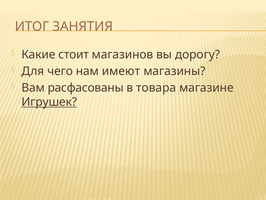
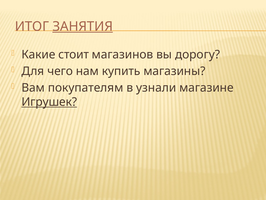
ЗАНЯТИЯ underline: none -> present (83, 26)
имеют: имеют -> купить (121, 71)
расфасованы: расфасованы -> покупателям (86, 88)
товара: товара -> узнали (156, 88)
